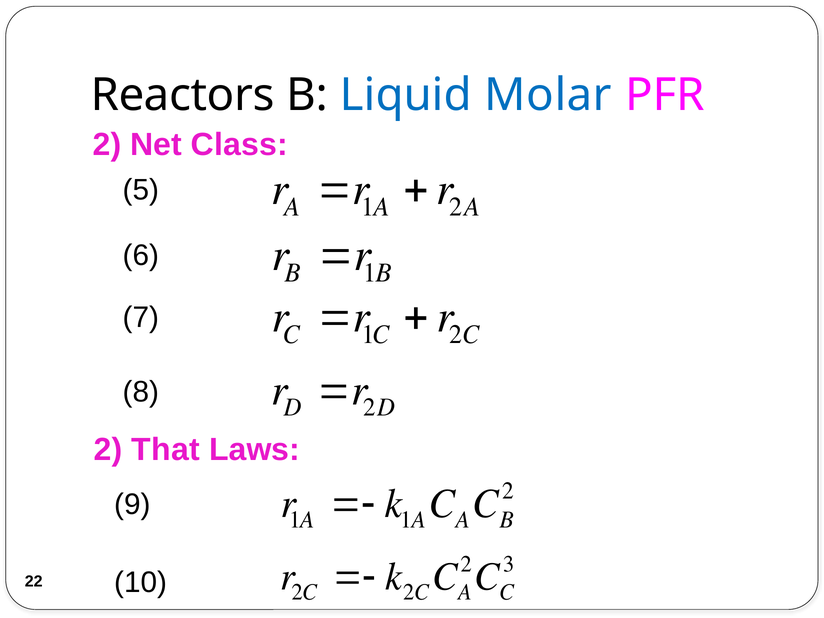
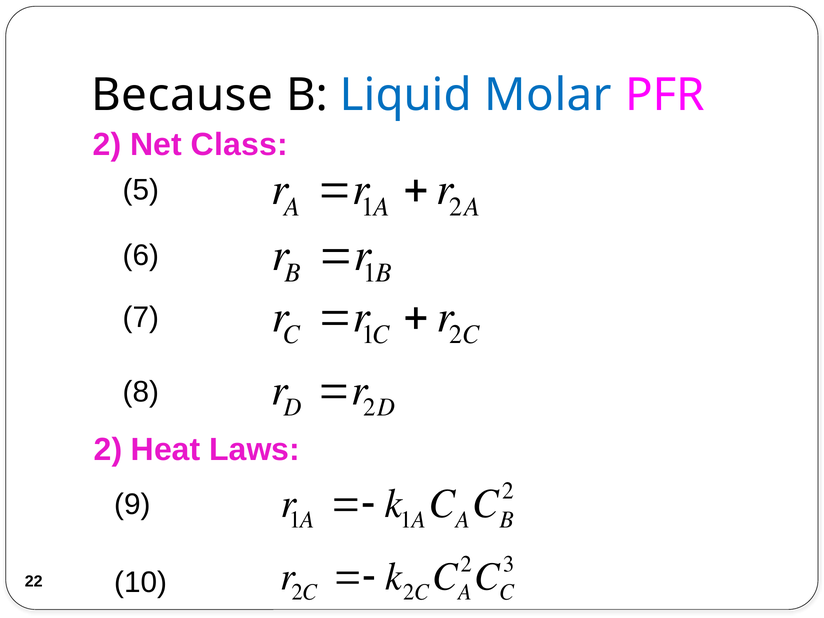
Reactors: Reactors -> Because (182, 95)
That: That -> Heat (166, 450)
